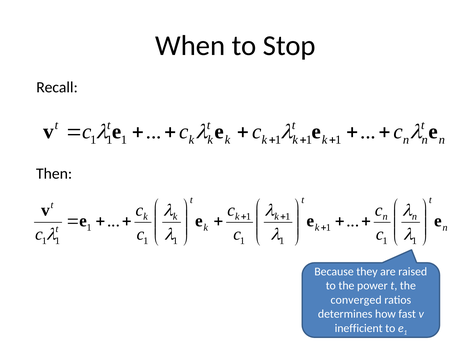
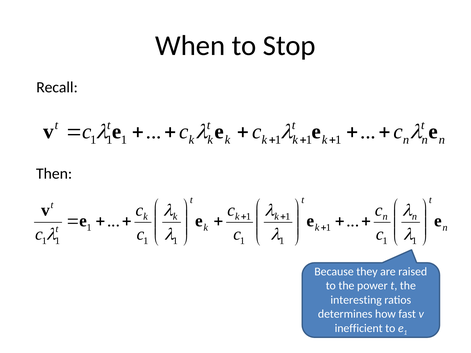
converged: converged -> interesting (356, 300)
